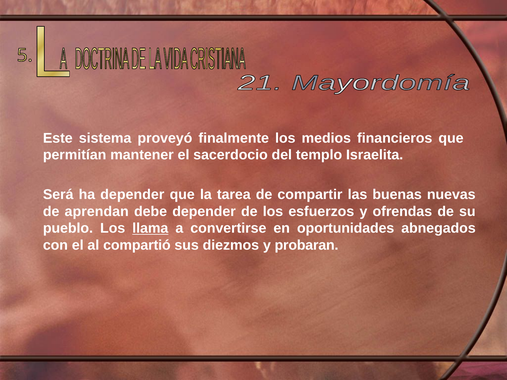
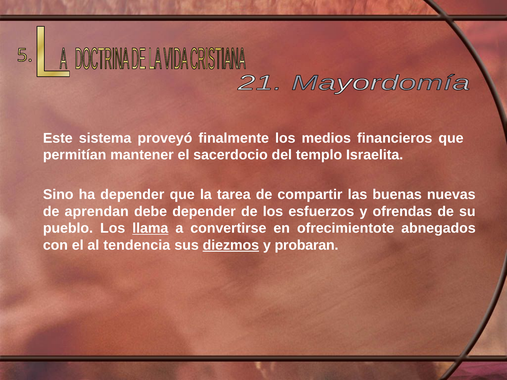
Será: Será -> Sino (58, 195)
oportunidades: oportunidades -> ofrecimientote (346, 228)
compartió: compartió -> tendencia (137, 245)
diezmos underline: none -> present (231, 245)
